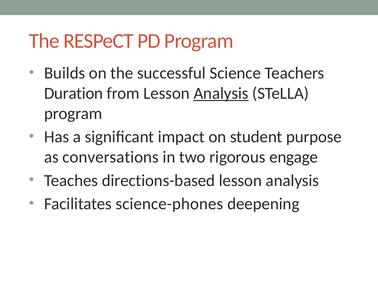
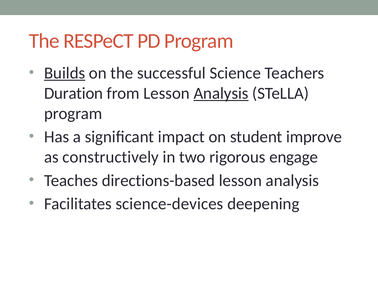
Builds underline: none -> present (65, 73)
purpose: purpose -> improve (314, 137)
conversations: conversations -> constructively (111, 157)
science-phones: science-phones -> science-devices (169, 203)
